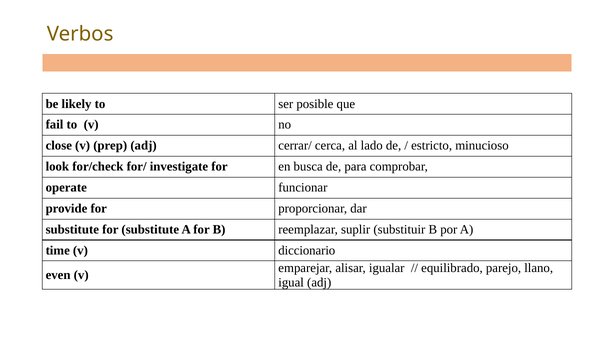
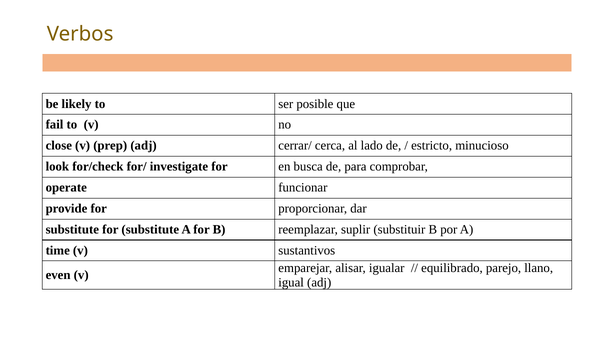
diccionario: diccionario -> sustantivos (307, 251)
